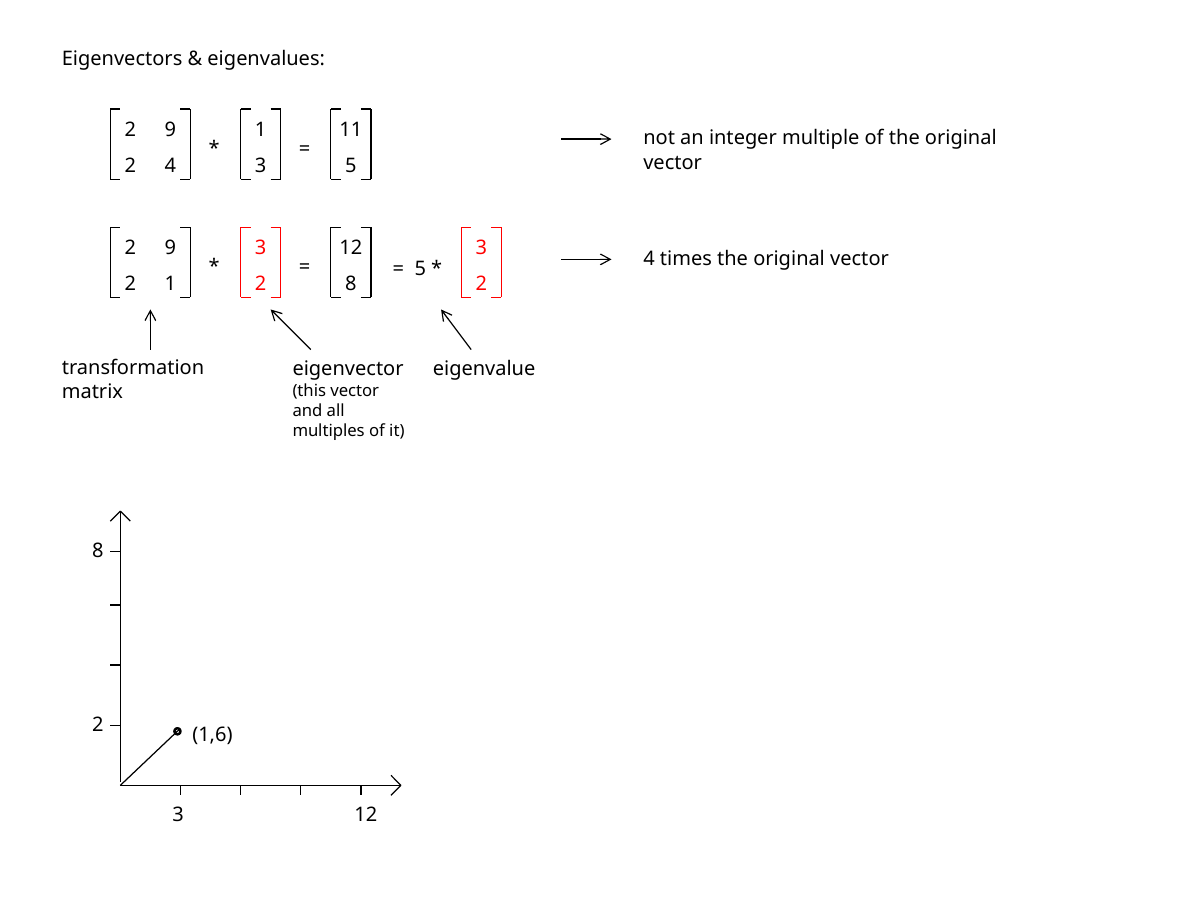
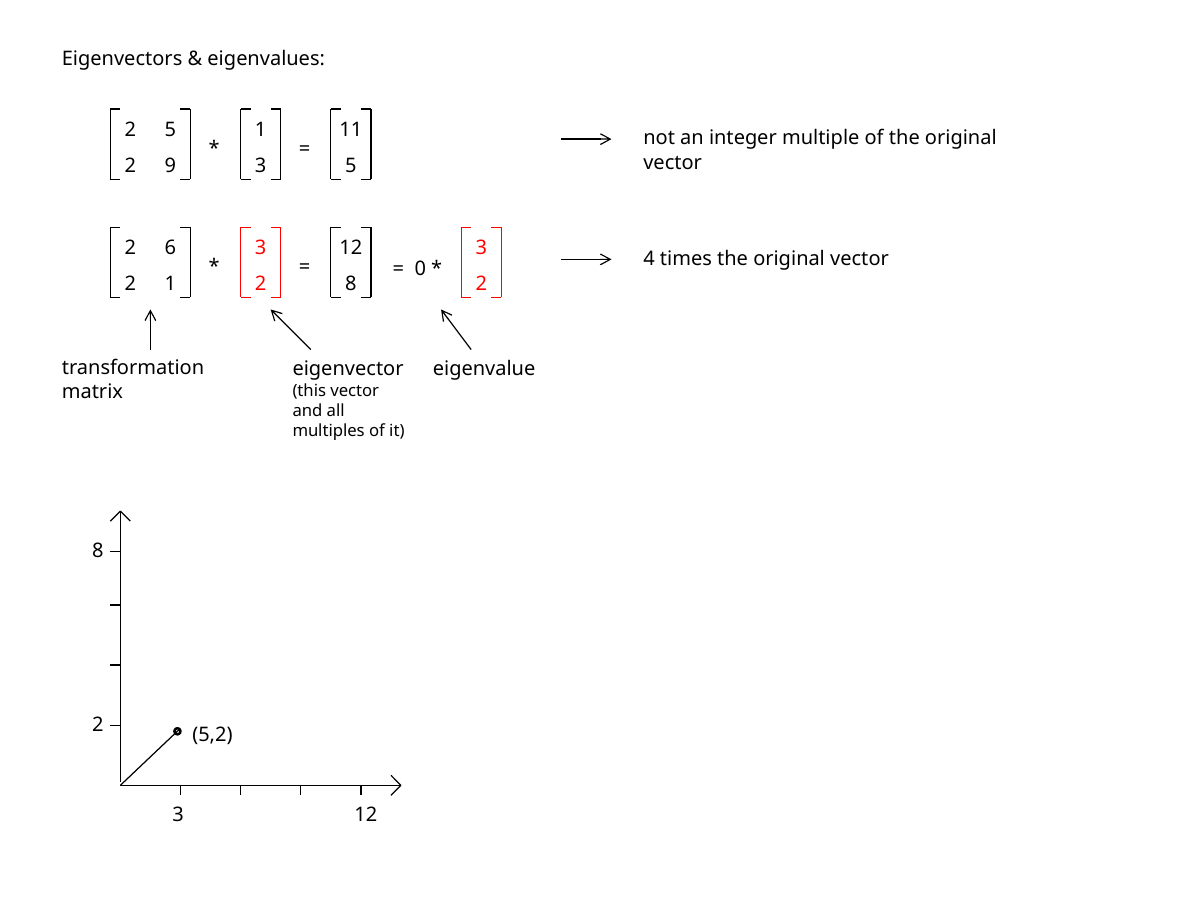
9: 9 -> 5 (170, 130)
2 4: 4 -> 9 (170, 166)
9: 9 -> 6 (170, 248)
5: 5 -> 0 (420, 269)
1,6: 1,6 -> 5,2 (212, 735)
